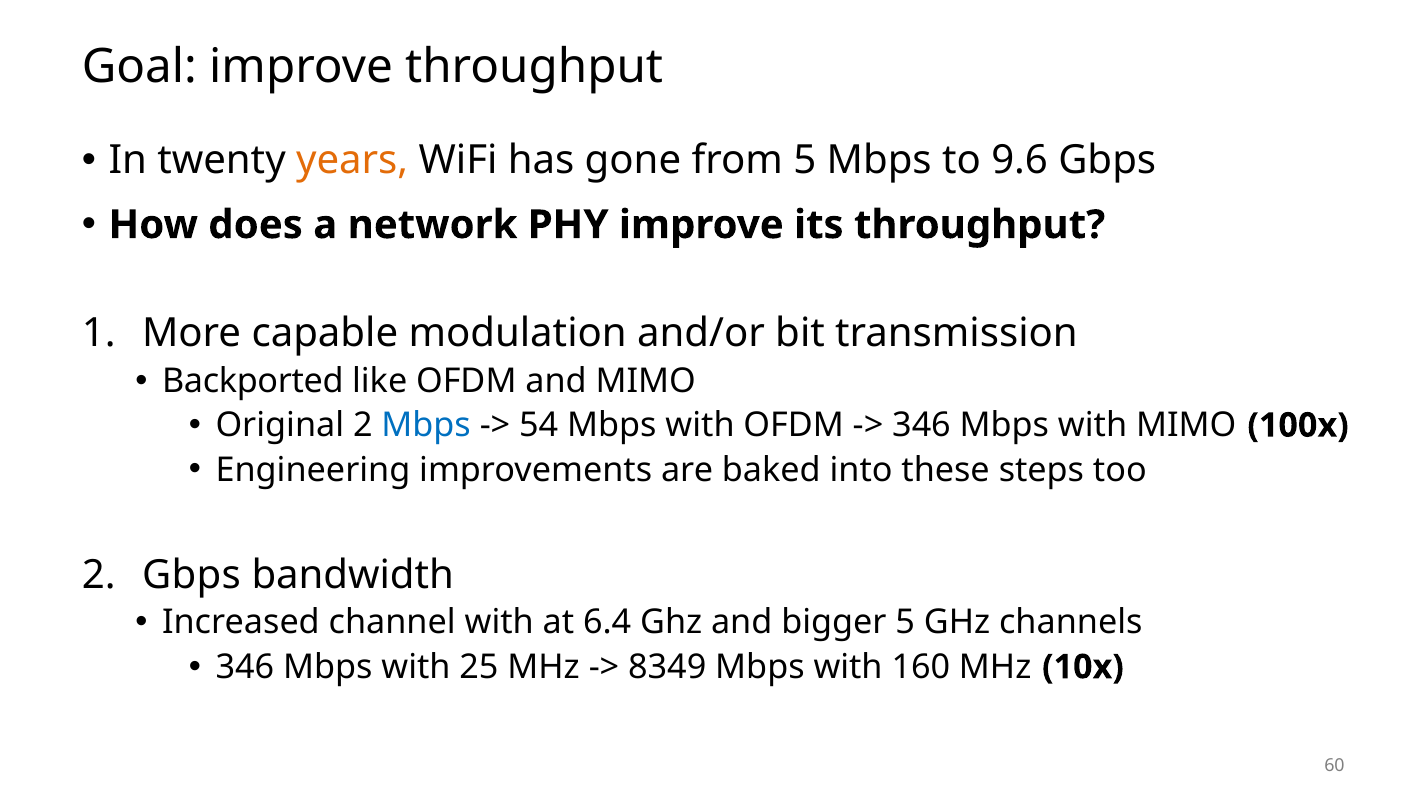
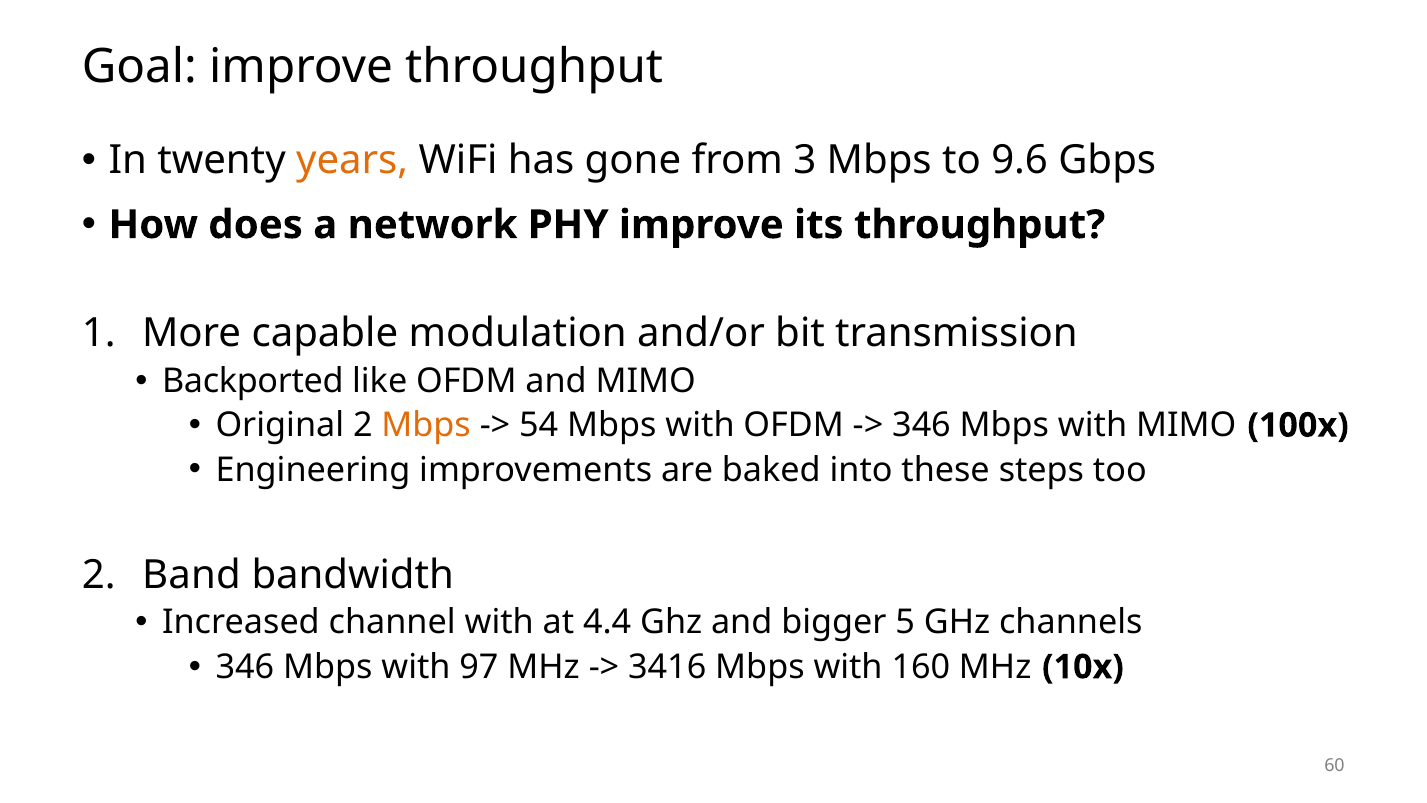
from 5: 5 -> 3 (805, 161)
Mbps colour: blue -> orange (426, 425)
2 Gbps: Gbps -> Band (191, 575)
6.4: 6.4 -> 4.4 (607, 622)
25: 25 -> 97 (479, 667)
8349: 8349 -> 3416 (667, 667)
